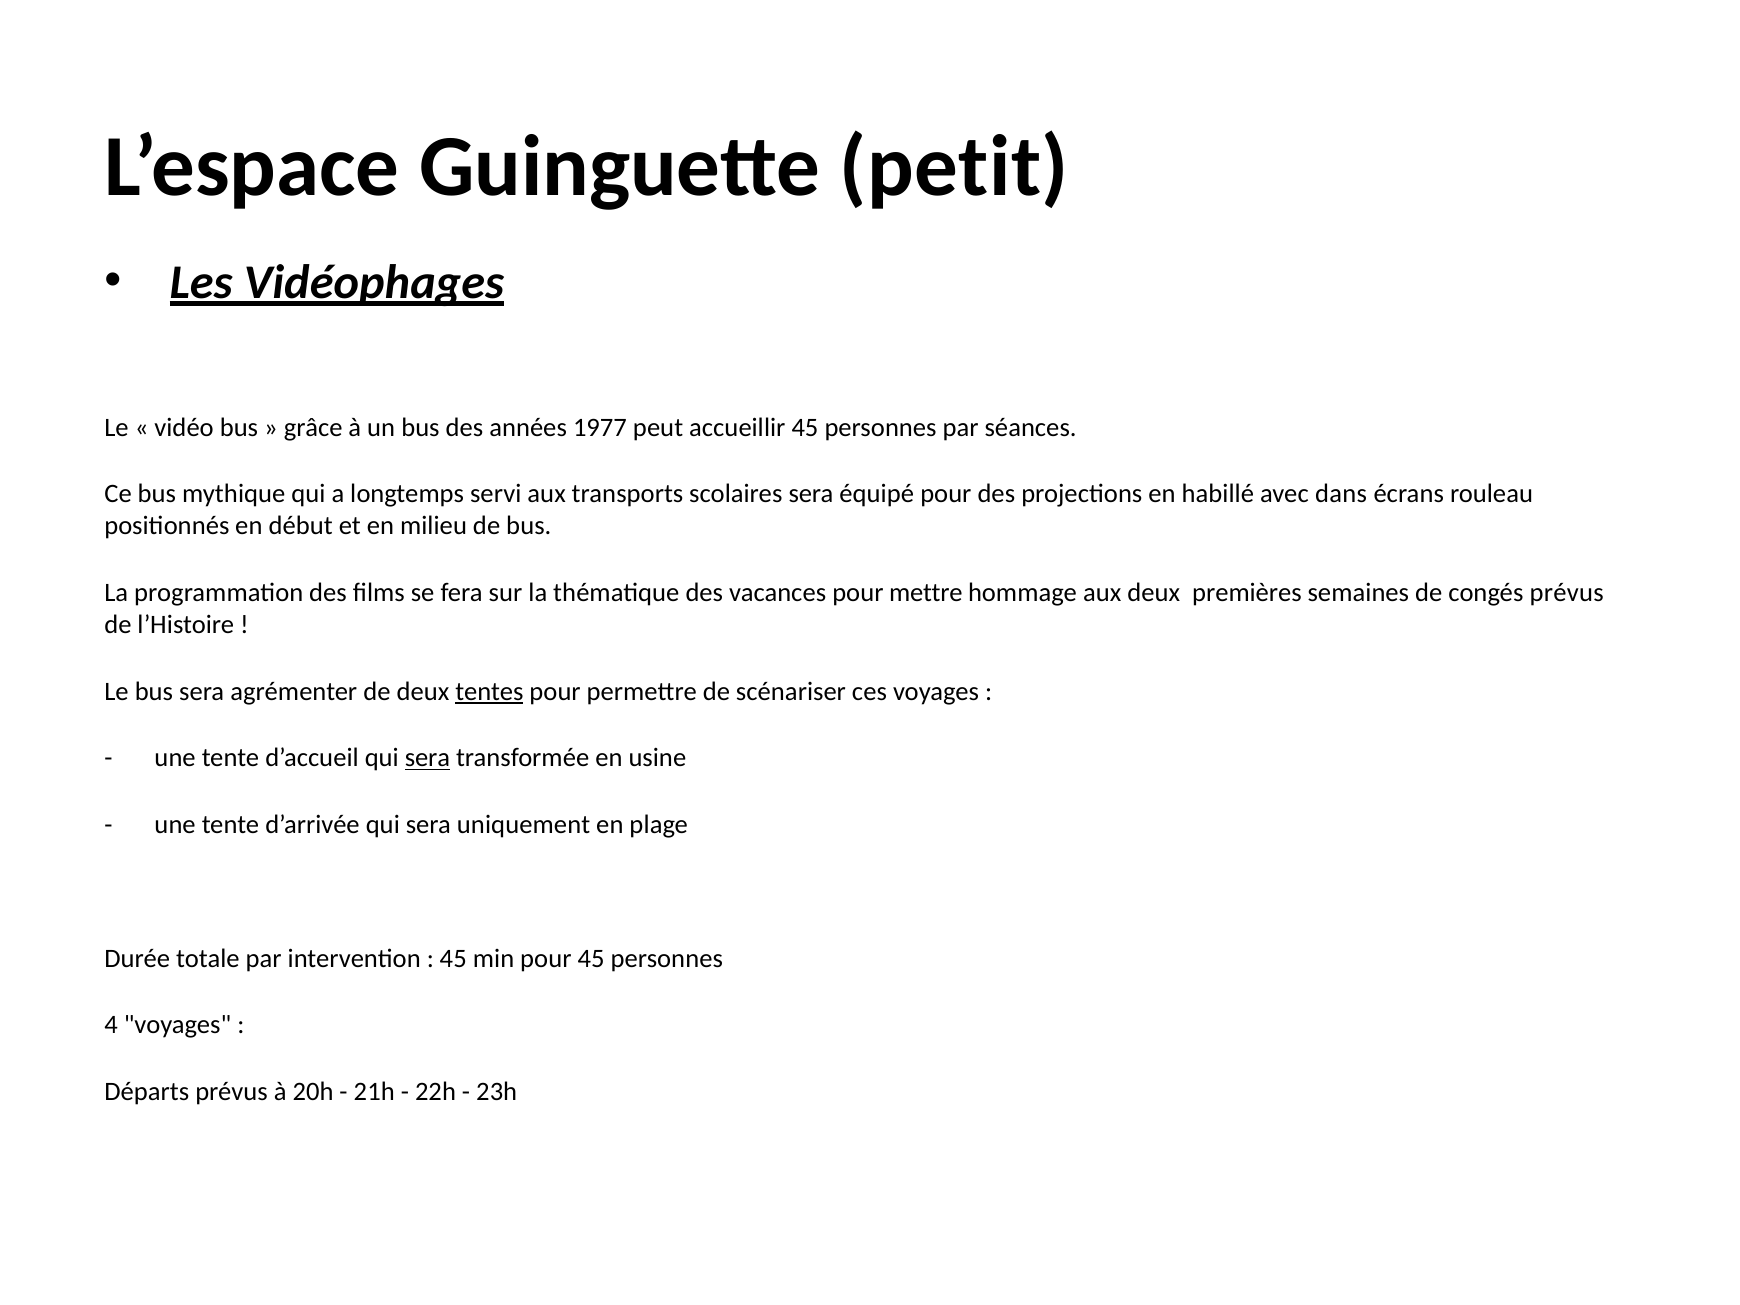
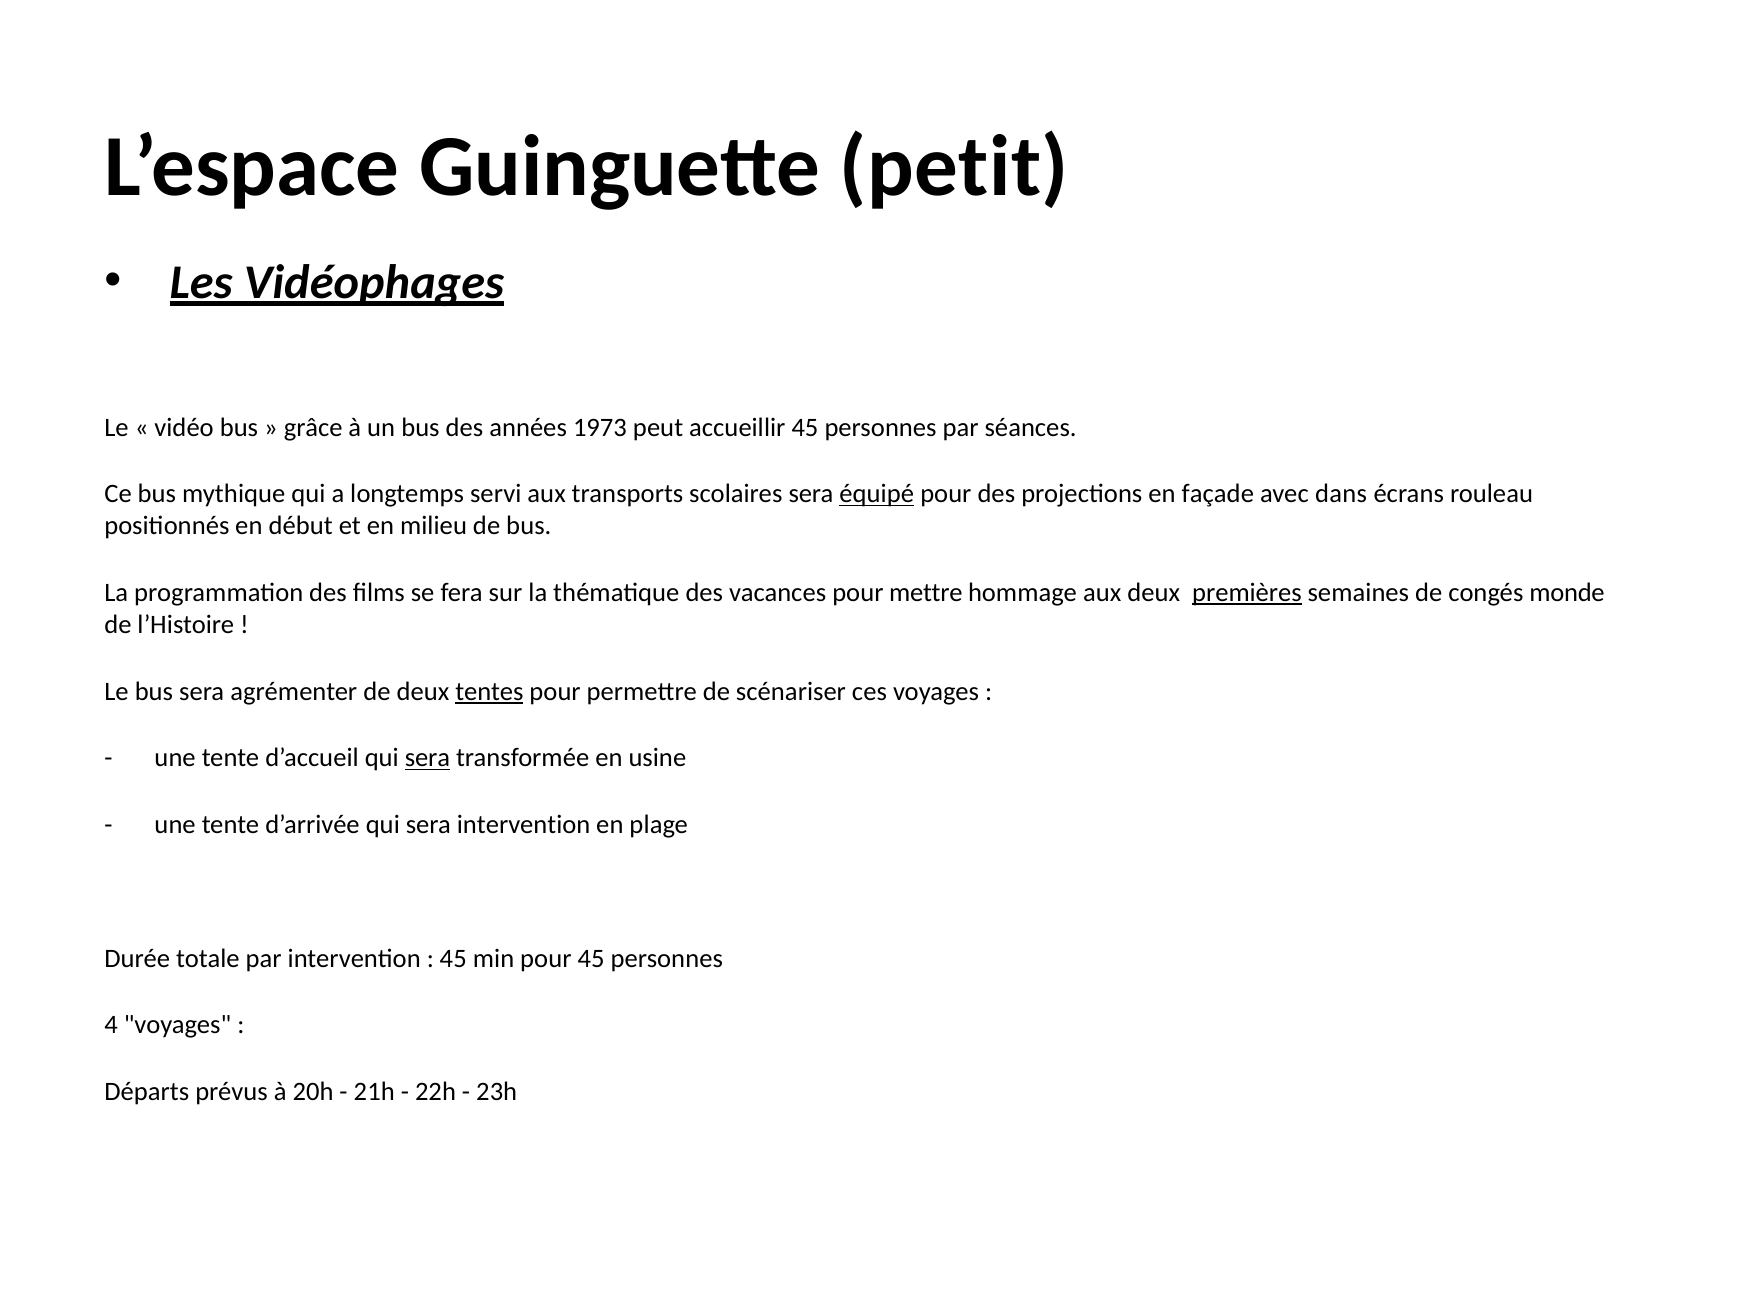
1977: 1977 -> 1973 (600, 427)
équipé underline: none -> present (877, 494)
habillé: habillé -> façade (1218, 494)
premières underline: none -> present (1247, 593)
congés prévus: prévus -> monde (1567, 593)
sera uniquement: uniquement -> intervention (524, 825)
